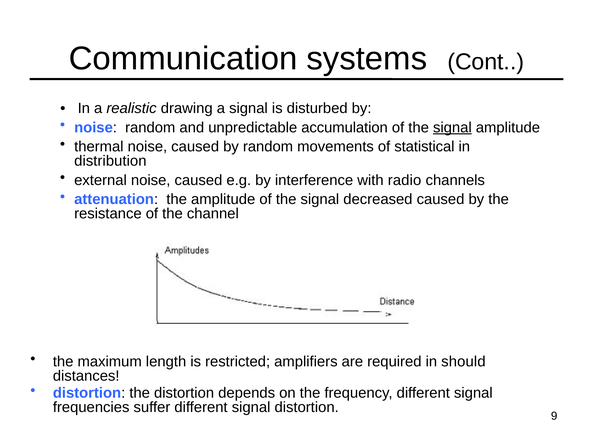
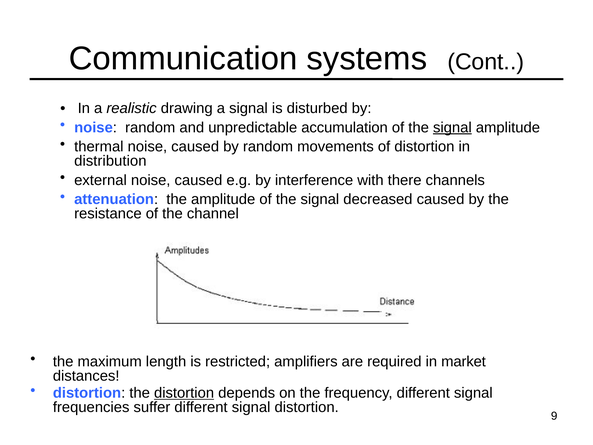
of statistical: statistical -> distortion (424, 147)
radio: radio -> there (405, 180)
should: should -> market (464, 361)
distortion underline: none -> present (184, 393)
